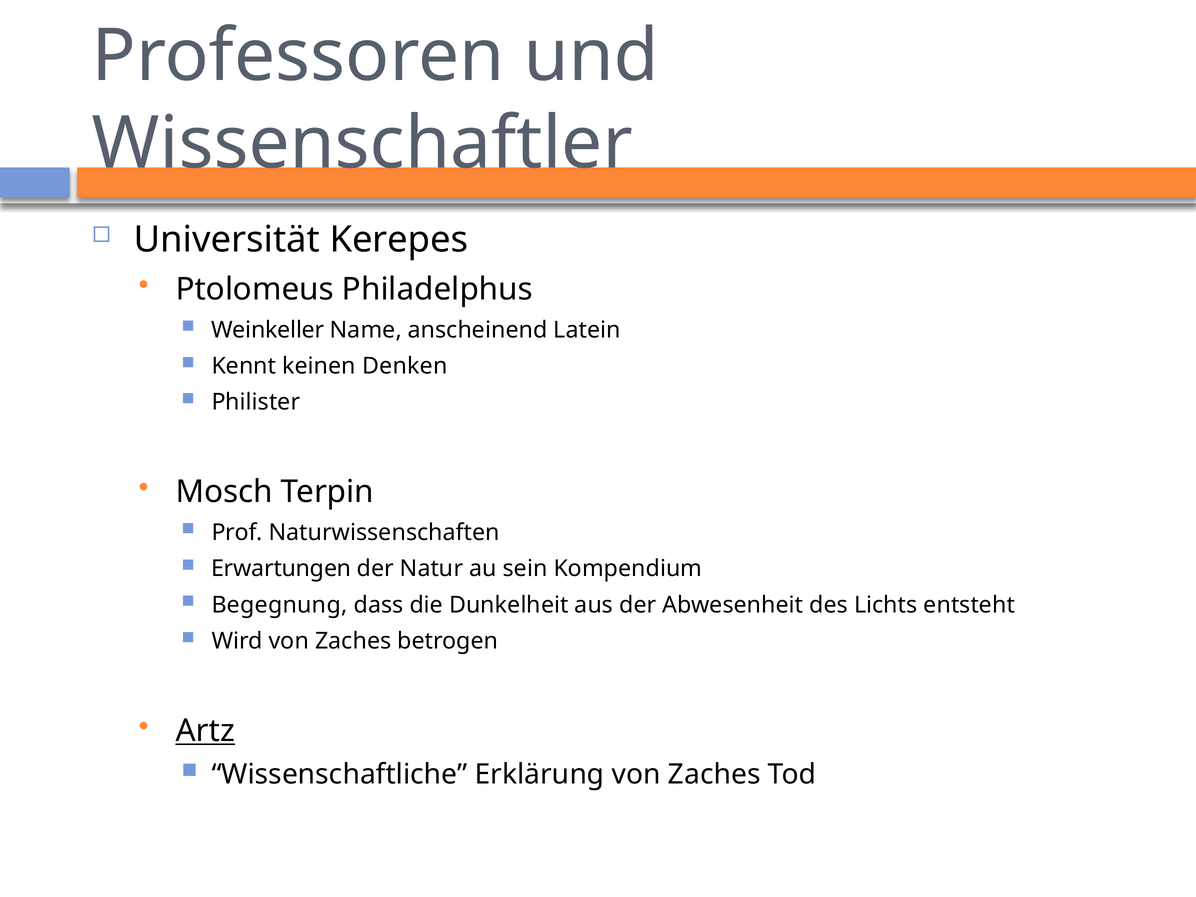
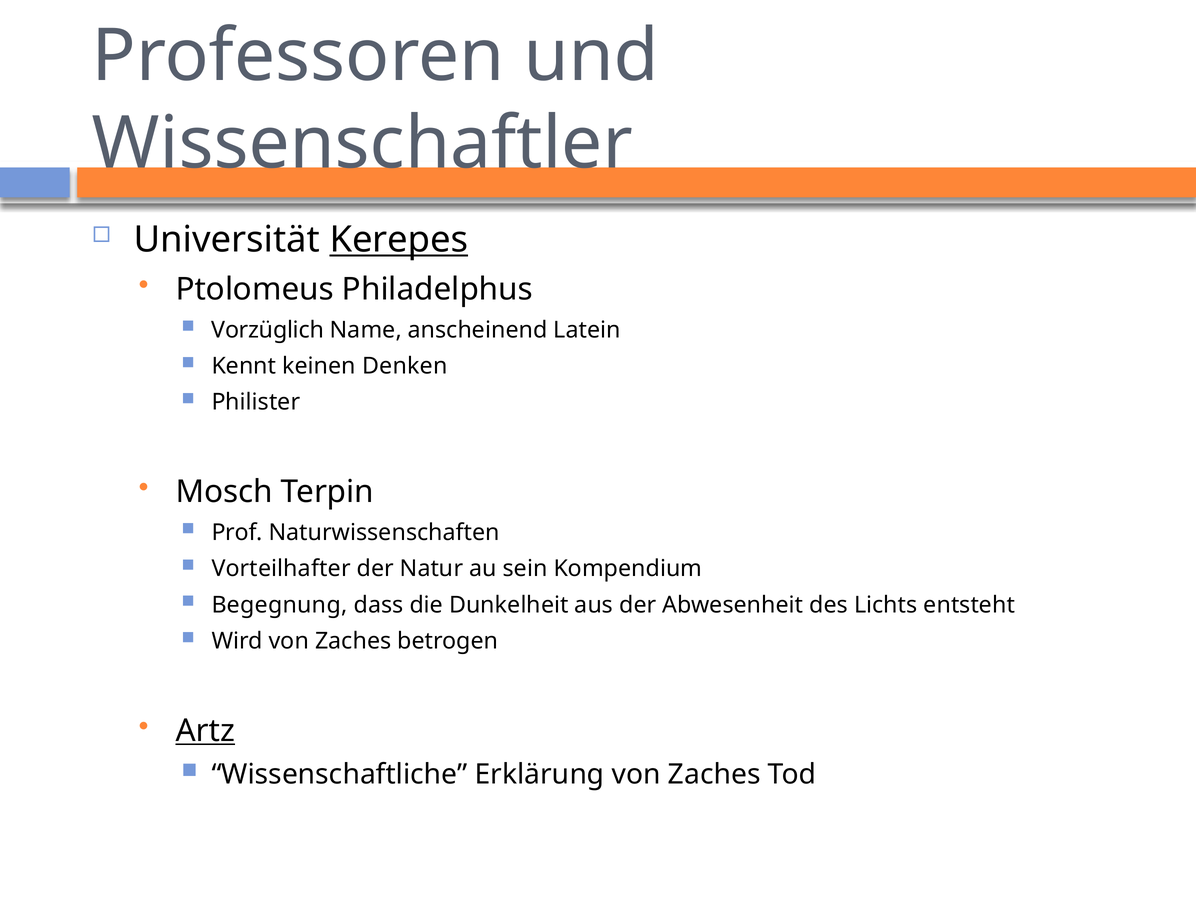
Kerepes underline: none -> present (399, 240)
Weinkeller: Weinkeller -> Vorzüglich (268, 330)
Erwartungen: Erwartungen -> Vorteilhafter (281, 569)
